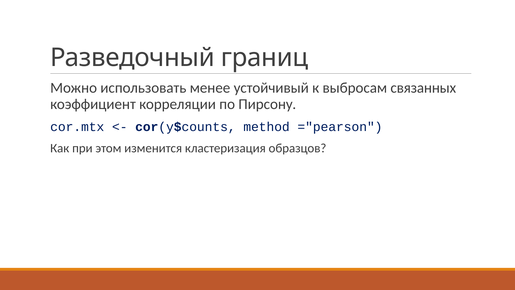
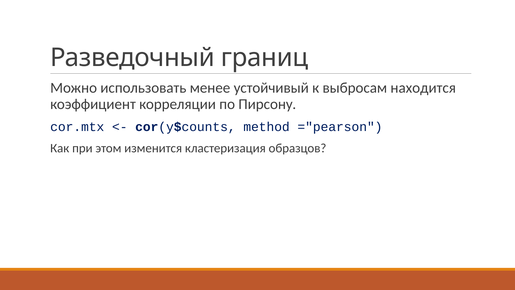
связанных: связанных -> находится (423, 88)
